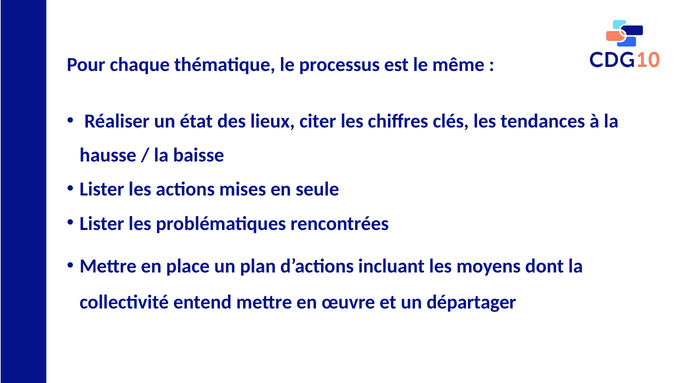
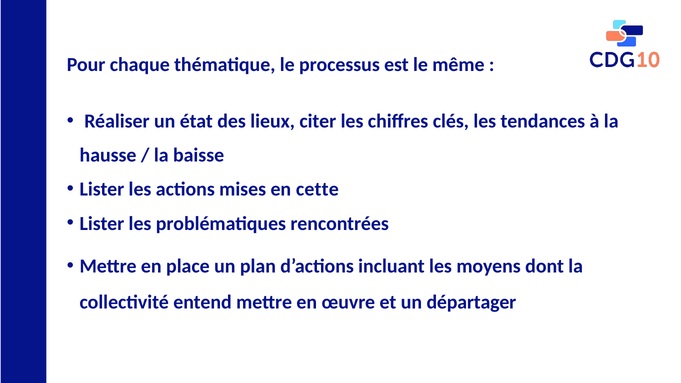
seule: seule -> cette (317, 189)
